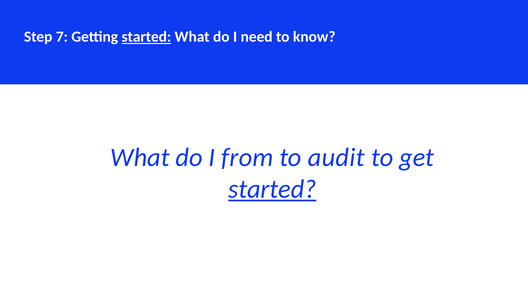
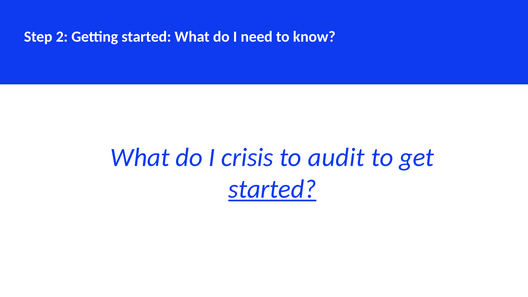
7: 7 -> 2 (62, 37)
started underline: present -> none (146, 37)
from: from -> crisis (247, 157)
